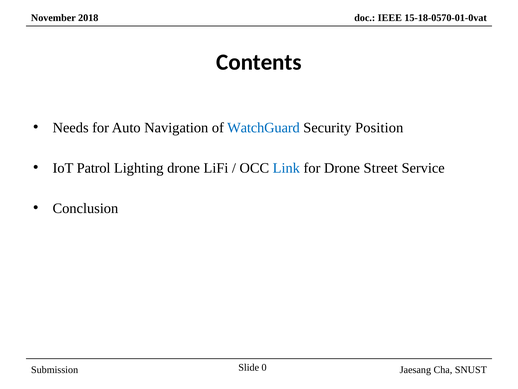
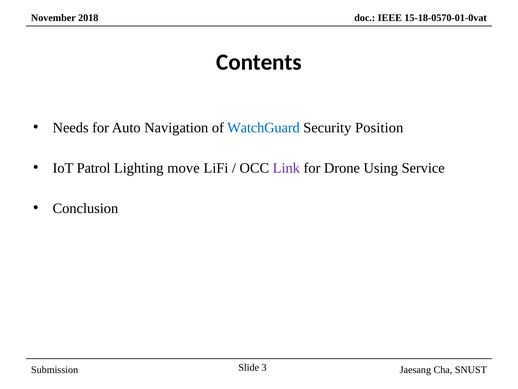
Lighting drone: drone -> move (183, 168)
Link colour: blue -> purple (286, 168)
Street: Street -> Using (381, 168)
0: 0 -> 3 (264, 367)
